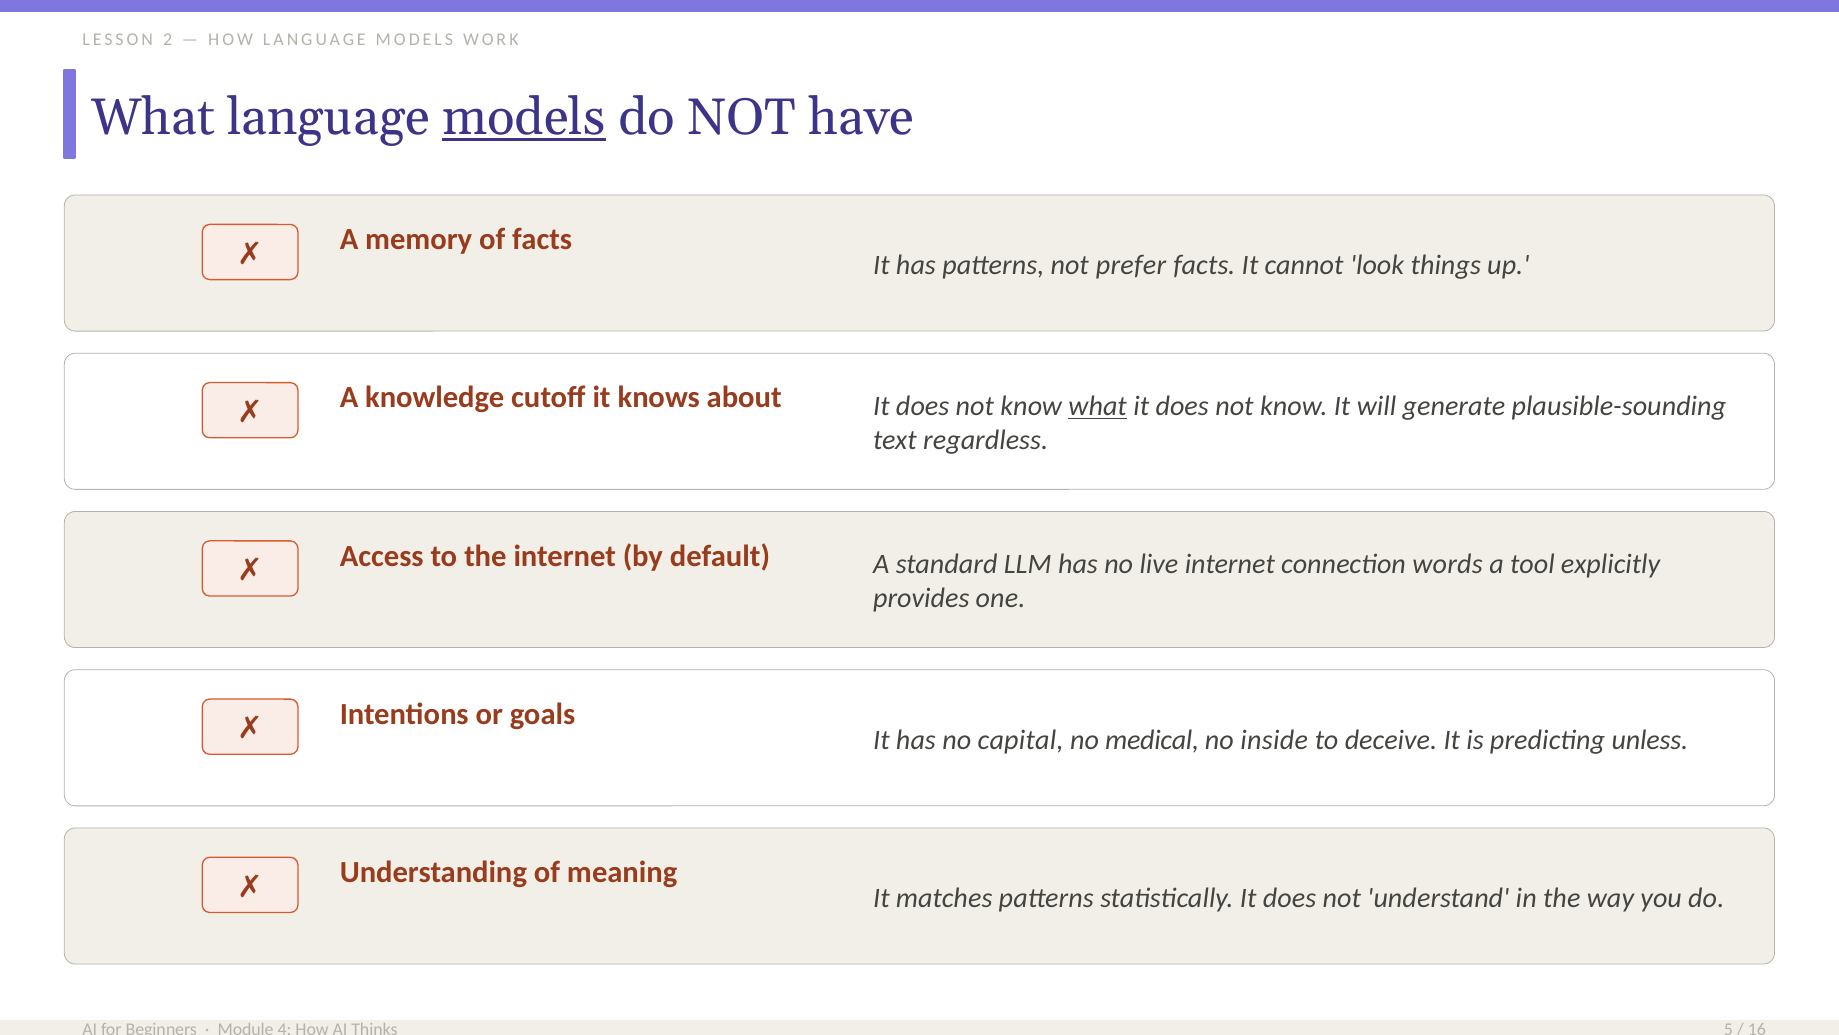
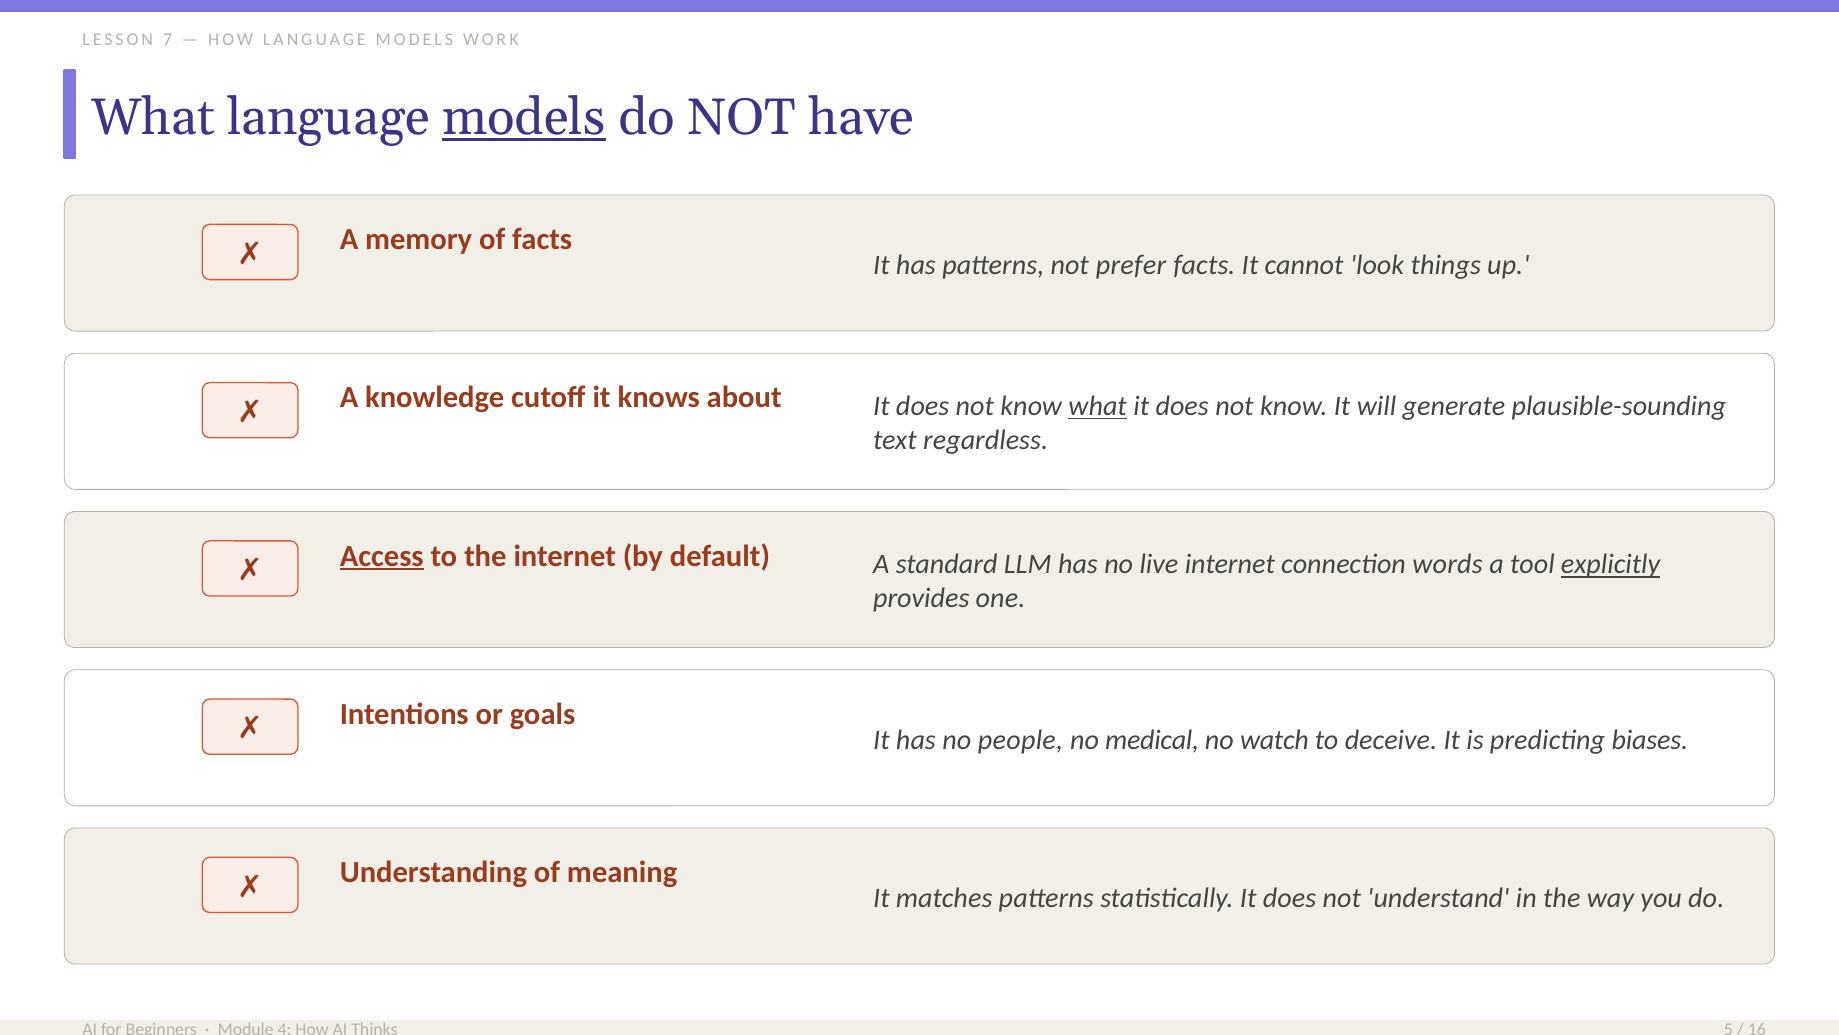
2: 2 -> 7 (168, 40)
Access underline: none -> present (382, 556)
explicitly underline: none -> present (1611, 564)
capital: capital -> people (1021, 739)
inside: inside -> watch (1274, 739)
unless: unless -> biases (1650, 739)
